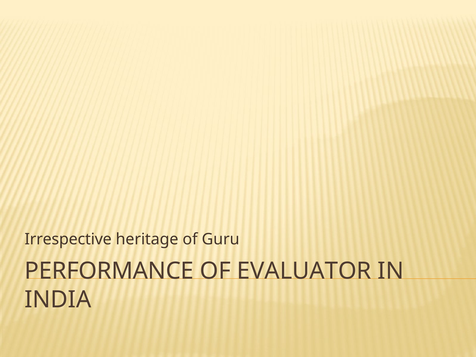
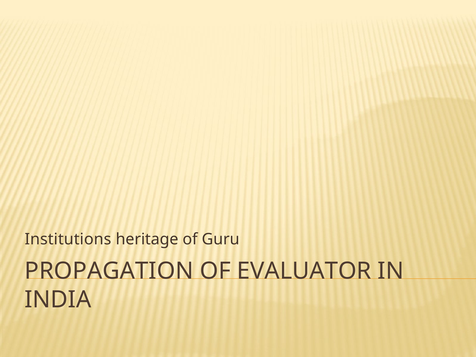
Irrespective: Irrespective -> Institutions (68, 239)
PERFORMANCE: PERFORMANCE -> PROPAGATION (109, 271)
